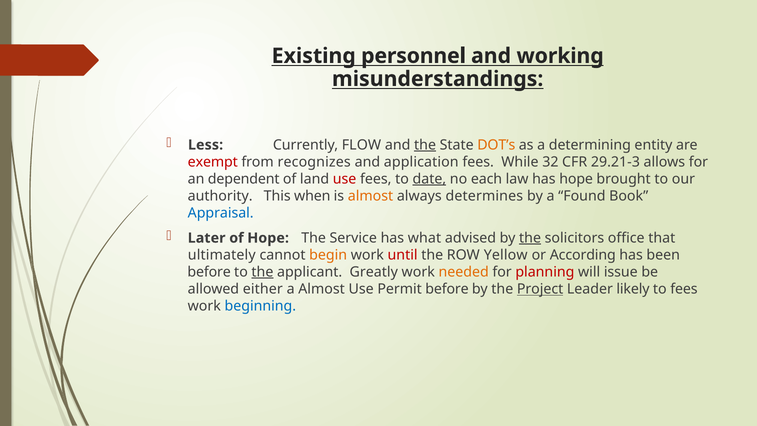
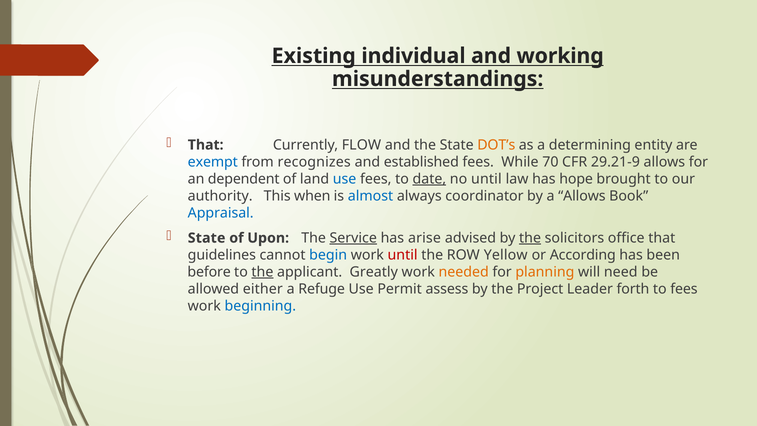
personnel: personnel -> individual (413, 56)
Less: Less -> That (206, 145)
the underline: present -> none (425, 145)
exempt colour: red -> blue (213, 162)
application: application -> established (421, 162)
32: 32 -> 70 (550, 162)
29.21-3: 29.21-3 -> 29.21-9 (615, 162)
use colour: red -> blue (345, 179)
no each: each -> until (486, 179)
almost colour: orange -> blue (371, 196)
determines: determines -> coordinator (484, 196)
a Found: Found -> Allows (582, 196)
Later: Later -> State (207, 238)
of Hope: Hope -> Upon (268, 238)
Service underline: none -> present (353, 238)
what: what -> arise (424, 238)
ultimately: ultimately -> guidelines (222, 255)
begin colour: orange -> blue (328, 255)
planning colour: red -> orange (545, 272)
issue: issue -> need (621, 272)
a Almost: Almost -> Refuge (322, 289)
Permit before: before -> assess (447, 289)
Project underline: present -> none (540, 289)
likely: likely -> forth (633, 289)
